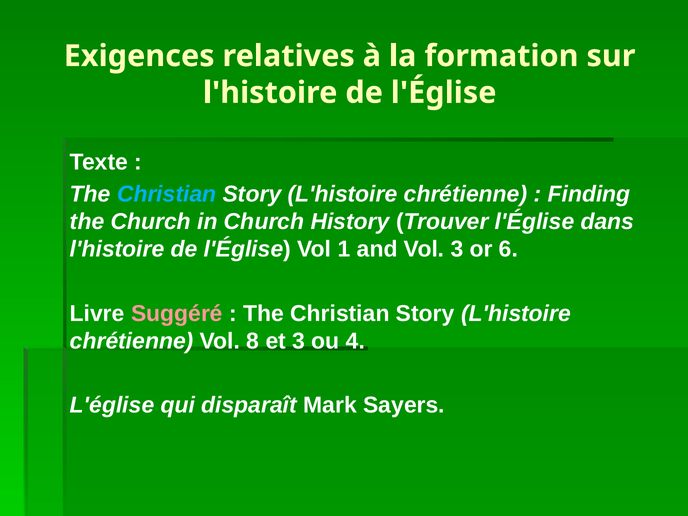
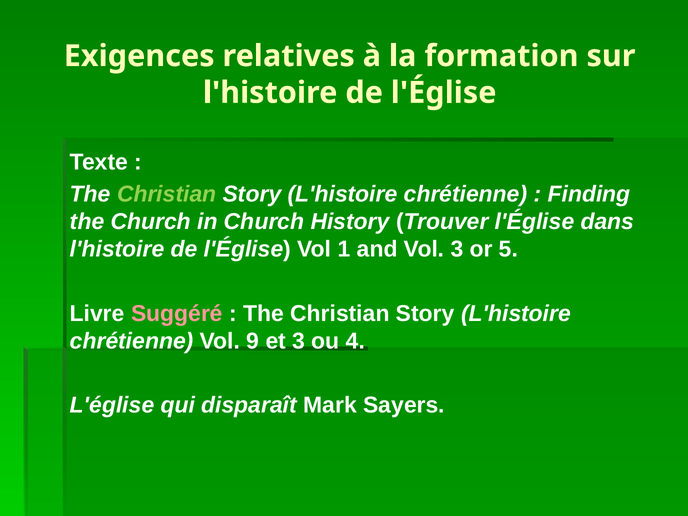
Christian colour: light blue -> light green (167, 194)
6: 6 -> 5 (509, 249)
8: 8 -> 9 (253, 341)
